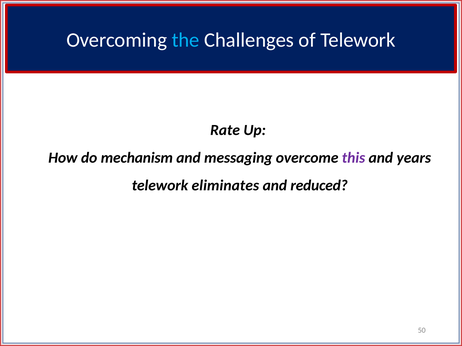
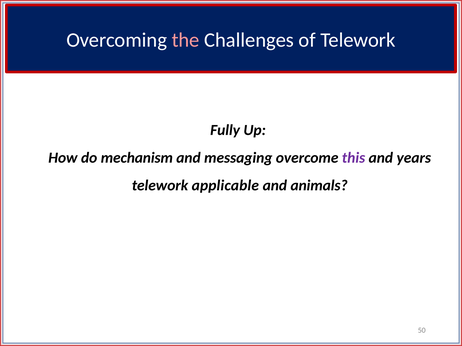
the colour: light blue -> pink (186, 40)
Rate: Rate -> Fully (225, 130)
eliminates: eliminates -> applicable (225, 186)
reduced: reduced -> animals (319, 186)
